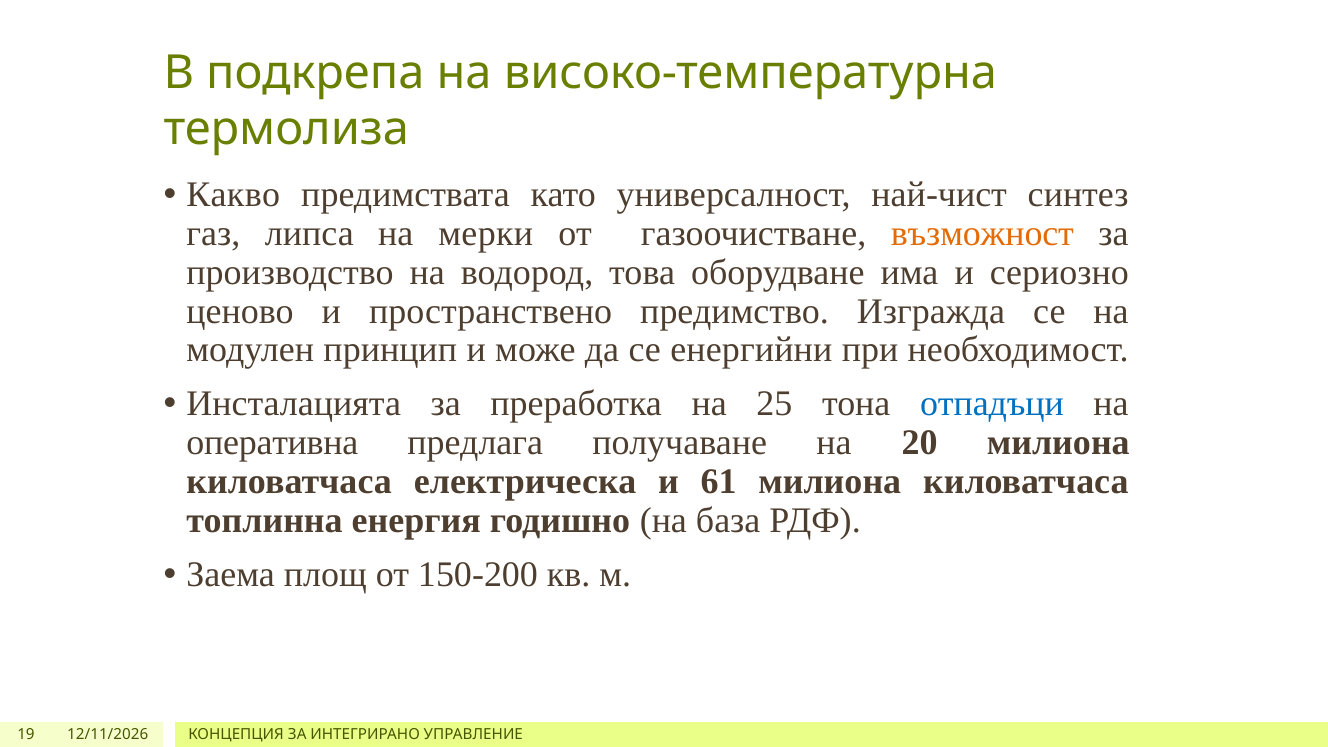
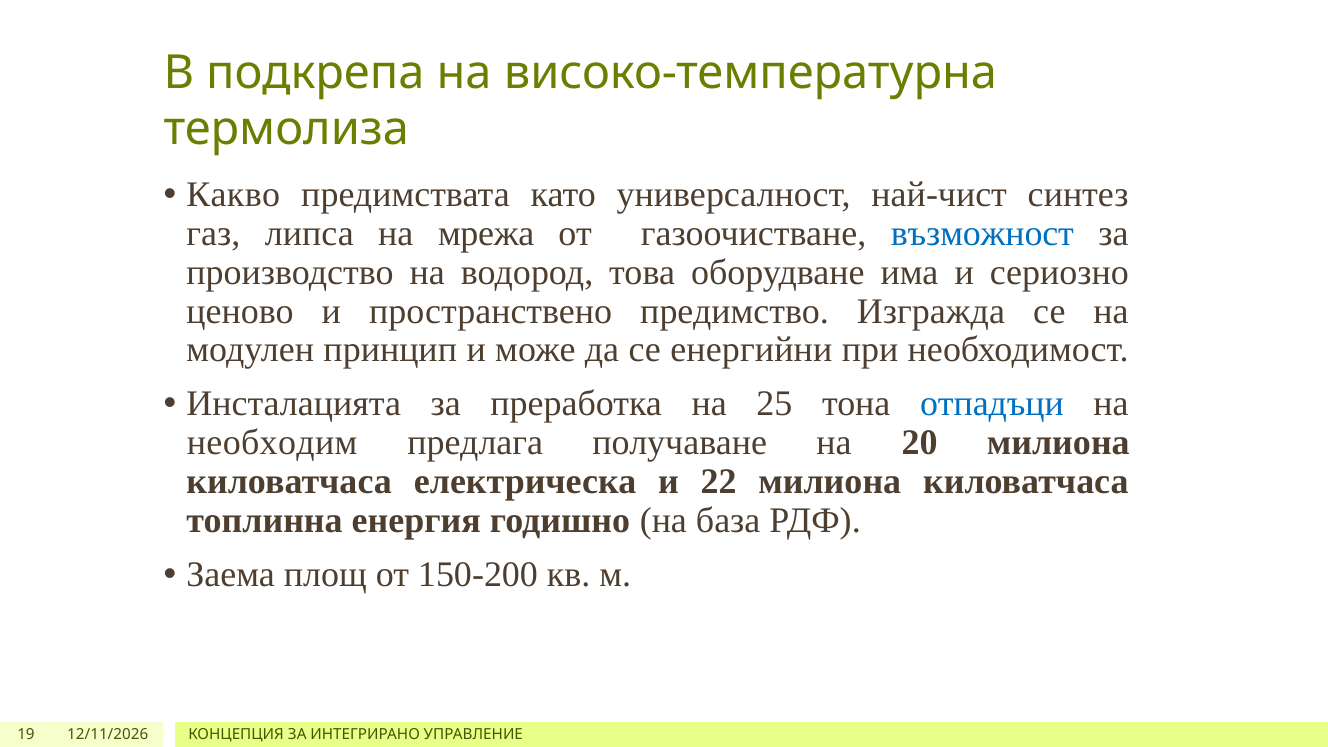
мерки: мерки -> мрежа (486, 234)
възможност colour: orange -> blue (982, 234)
оперативна: оперативна -> необходим (272, 443)
61: 61 -> 22 (719, 482)
